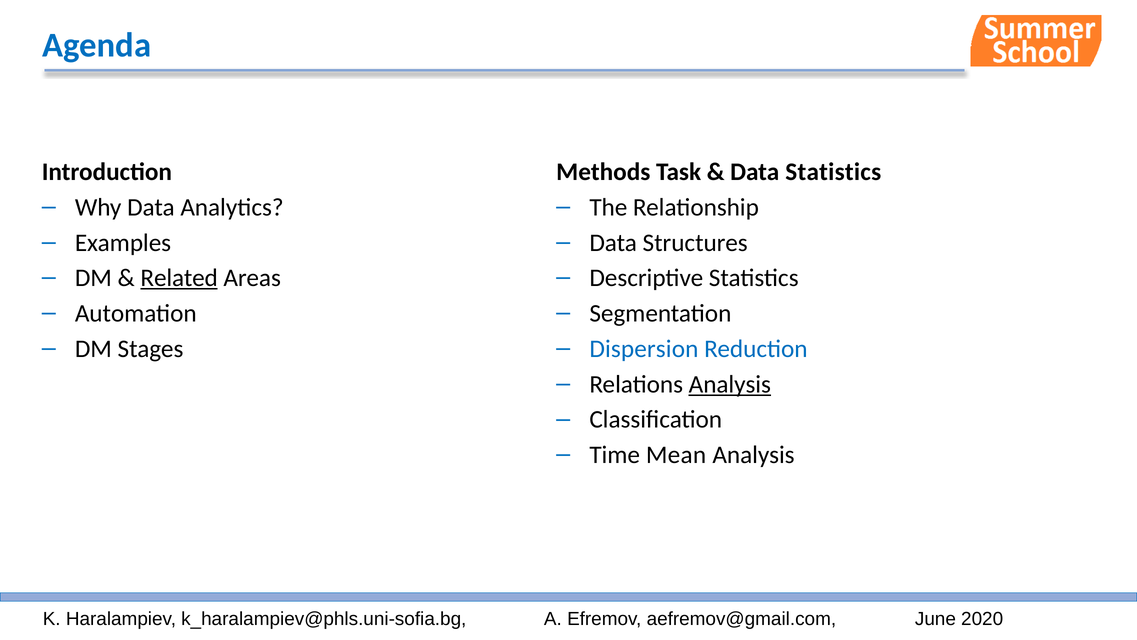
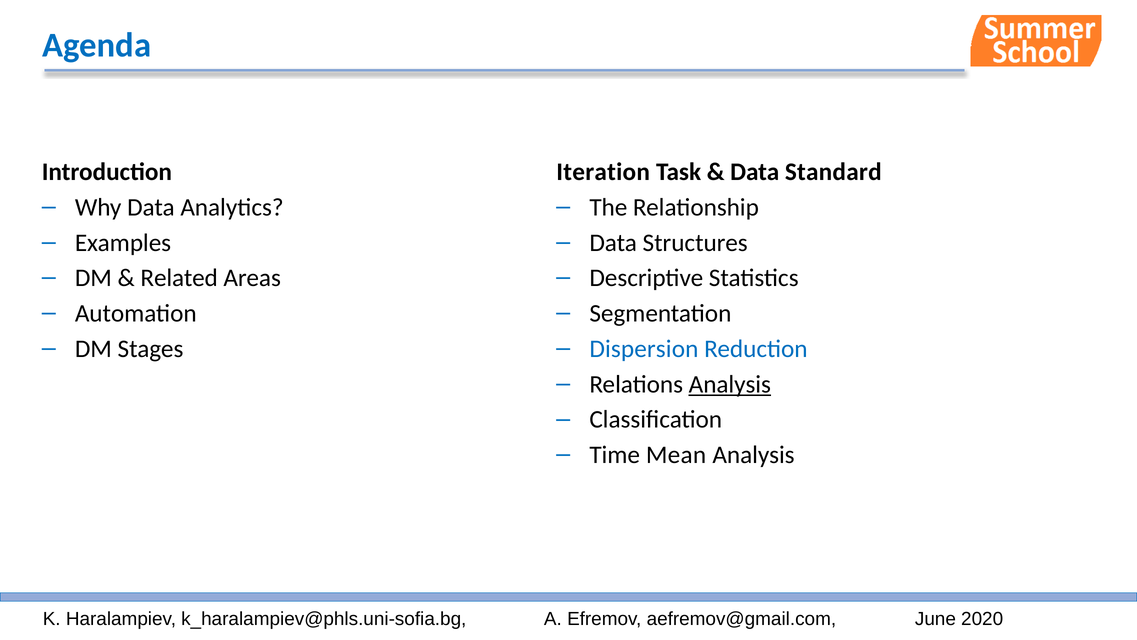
Methods: Methods -> Iteration (603, 172)
Data Statistics: Statistics -> Standard (833, 172)
Related underline: present -> none (179, 278)
